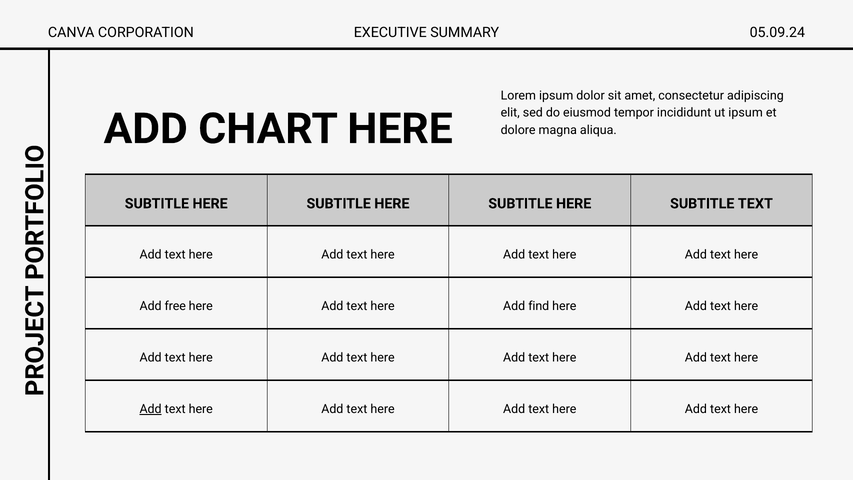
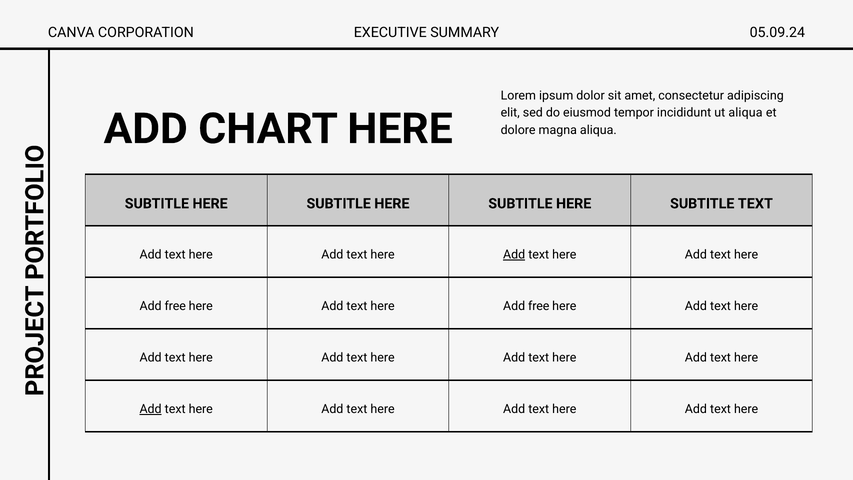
ut ipsum: ipsum -> aliqua (746, 113)
Add underline: none -> present (514, 255)
find: find -> free (539, 306)
